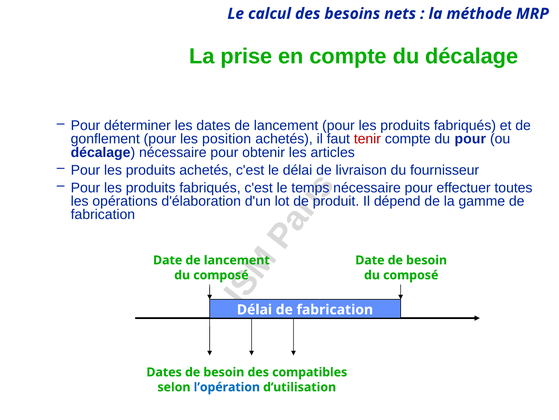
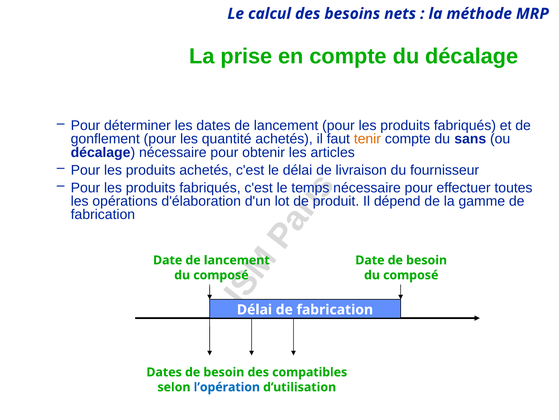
position: position -> quantité (227, 139)
tenir colour: red -> orange (367, 139)
du pour: pour -> sans (470, 139)
